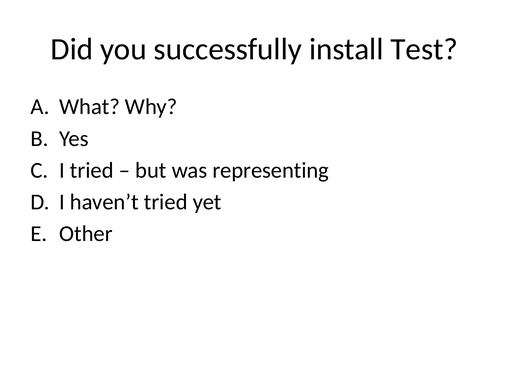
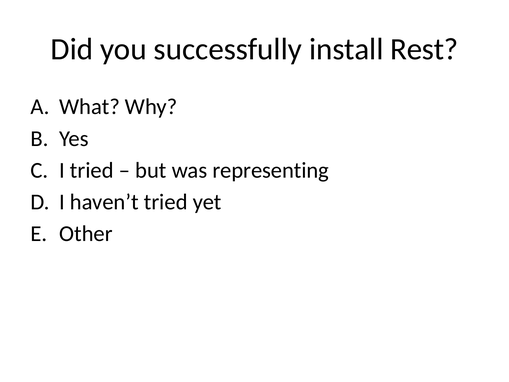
Test: Test -> Rest (424, 49)
